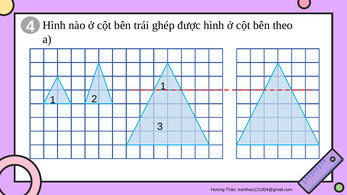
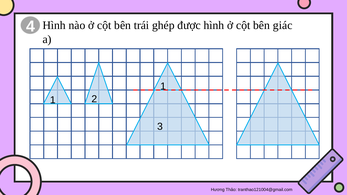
theo: theo -> giác (283, 25)
